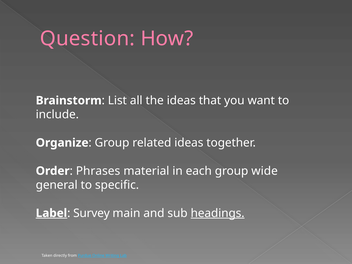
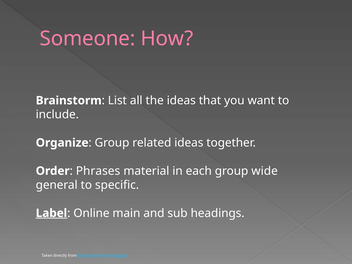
Question: Question -> Someone (88, 39)
Survey: Survey -> Online (91, 213)
headings underline: present -> none (218, 213)
